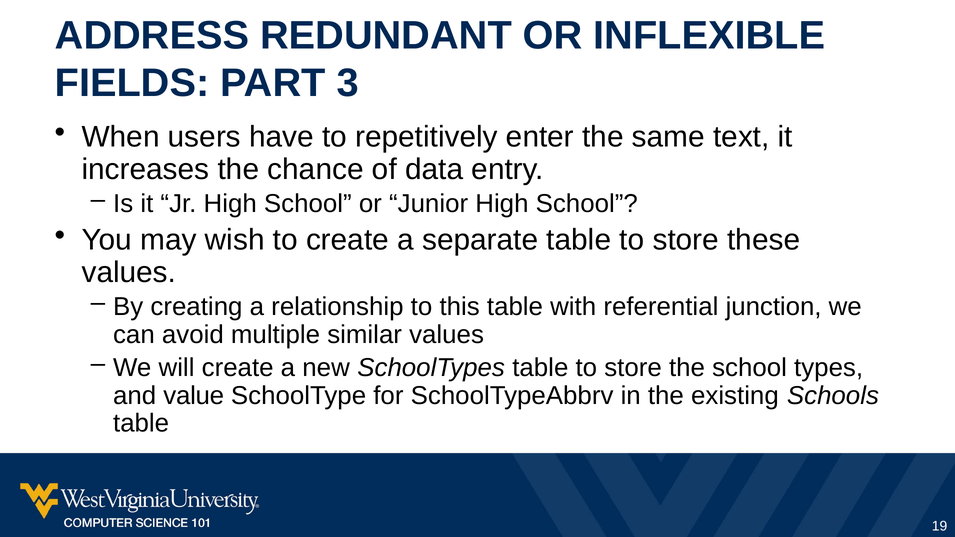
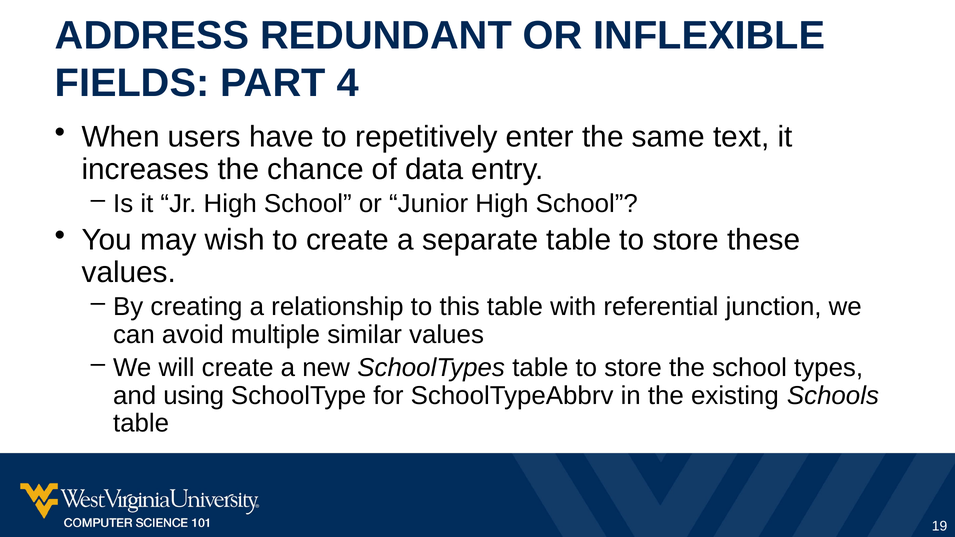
3: 3 -> 4 (348, 83)
value: value -> using (194, 396)
